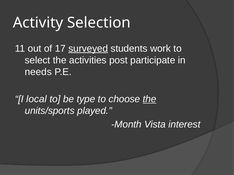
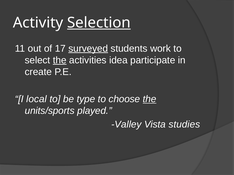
Selection underline: none -> present (99, 23)
the underline: none -> present (60, 60)
post: post -> idea (118, 60)
needs: needs -> create (38, 72)
Month: Month -> Valley (126, 125)
interest: interest -> studies (184, 125)
